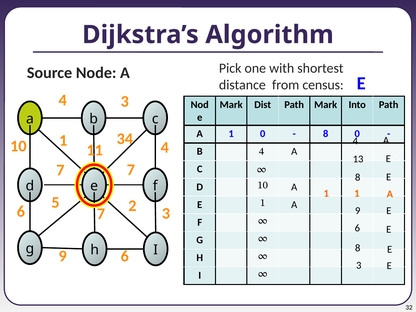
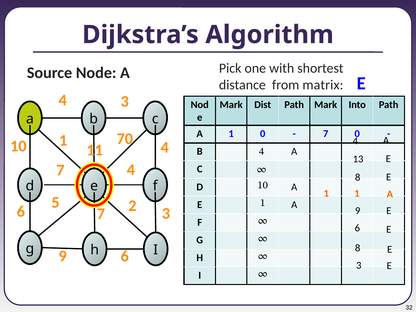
census: census -> matrix (323, 85)
8: 8 -> 7 (326, 134)
34: 34 -> 70 (125, 139)
7 7: 7 -> 4 (131, 170)
